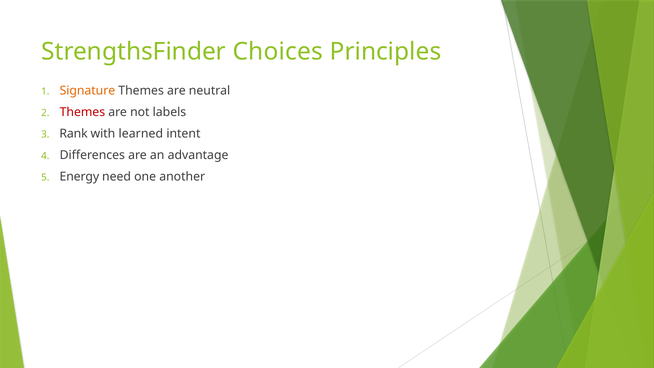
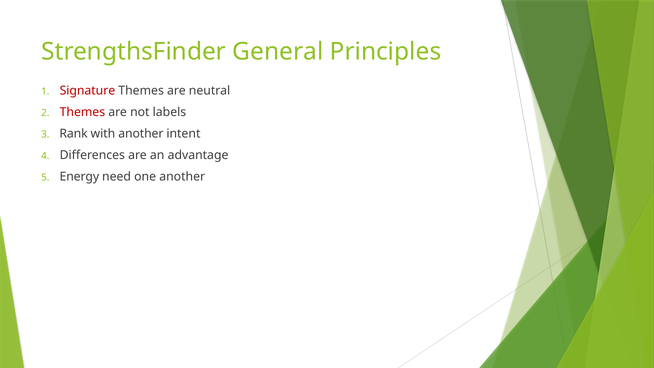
Choices: Choices -> General (278, 52)
Signature colour: orange -> red (87, 90)
with learned: learned -> another (141, 133)
